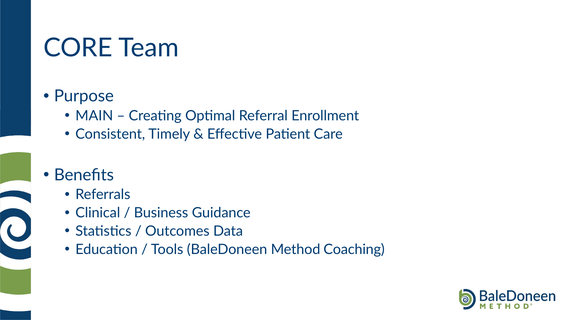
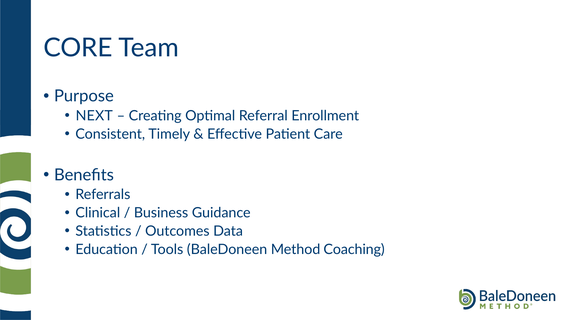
MAIN: MAIN -> NEXT (94, 116)
